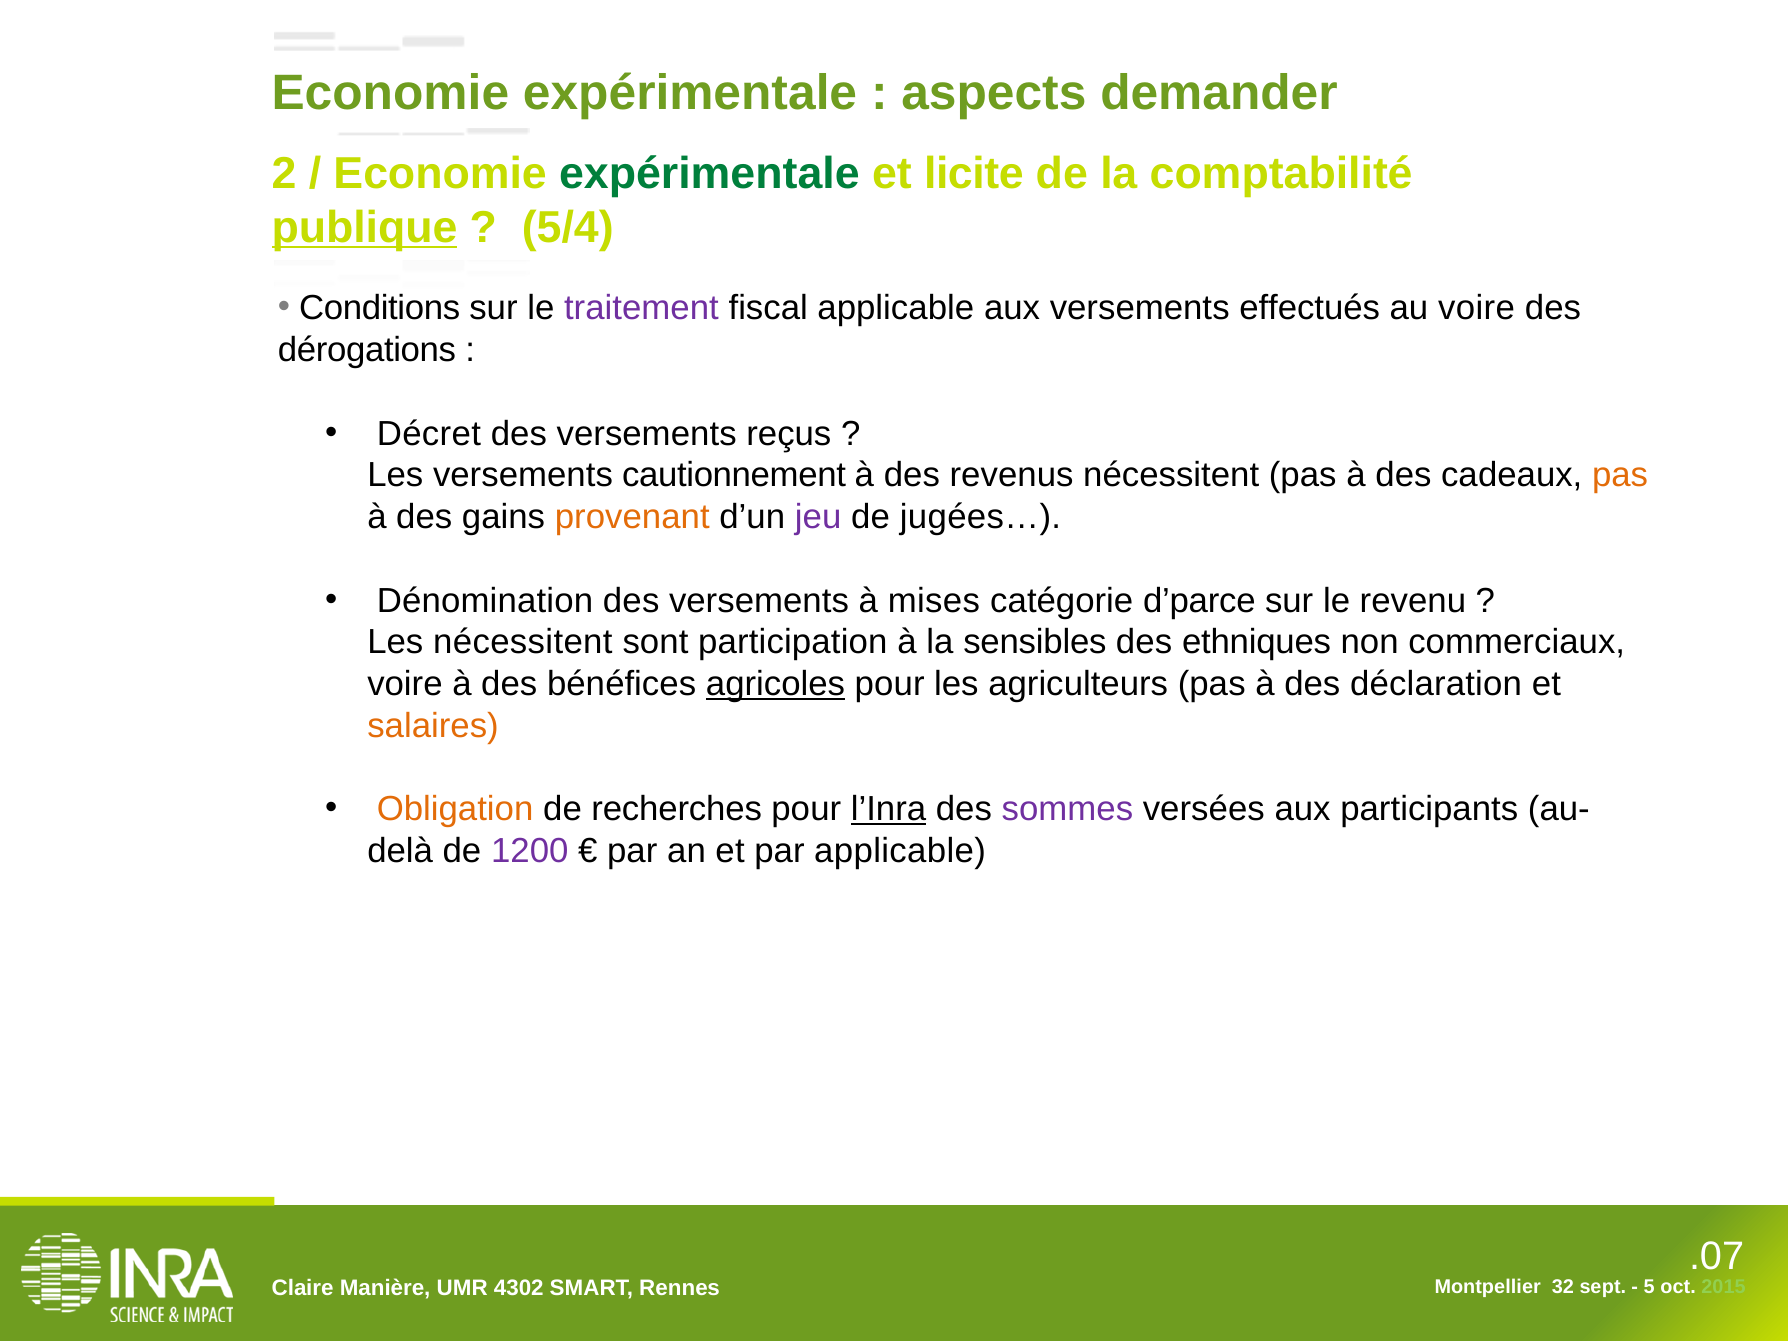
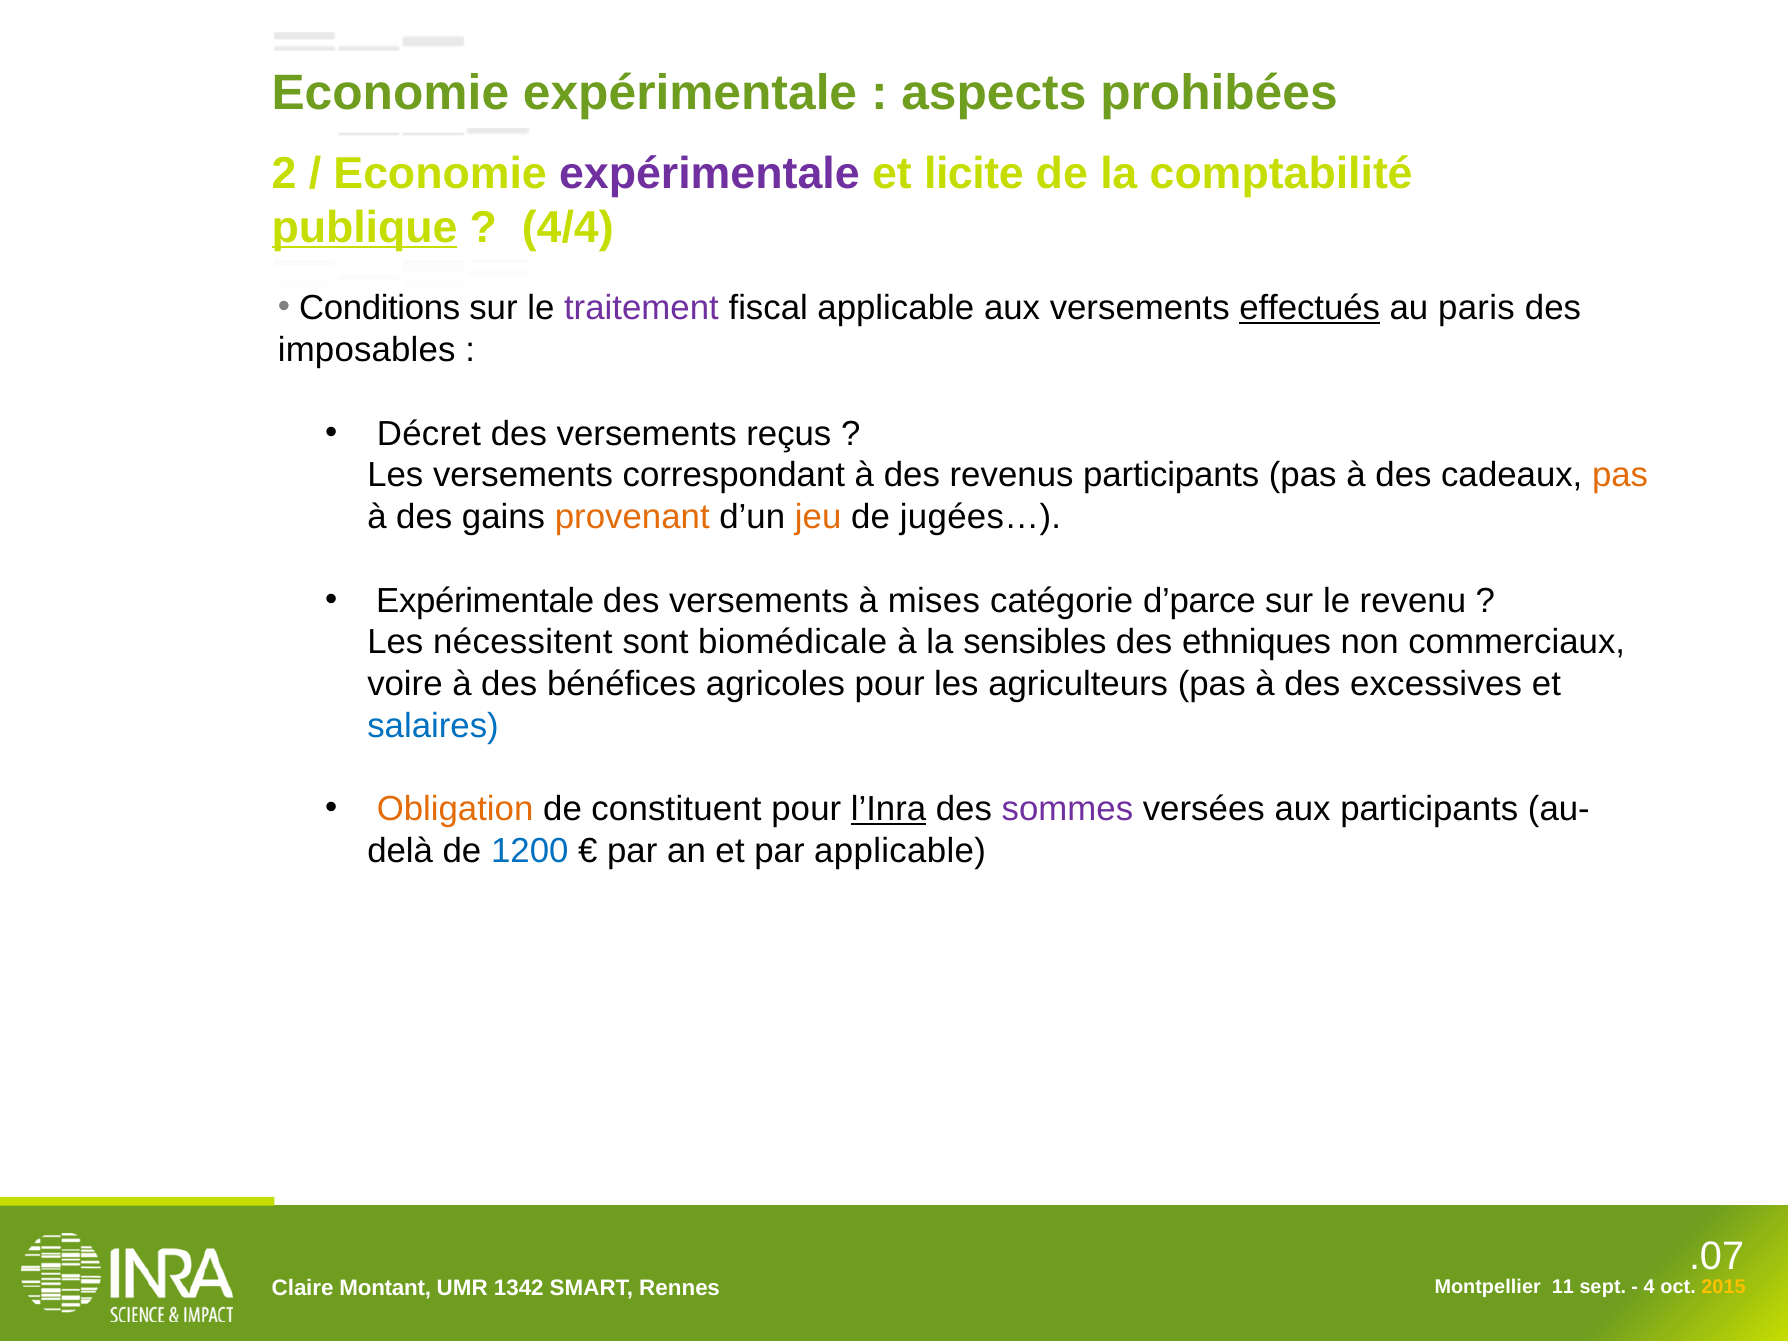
demander: demander -> prohibées (1219, 93)
expérimentale colour: green -> purple (709, 174)
5/4: 5/4 -> 4/4 (568, 228)
effectués underline: none -> present (1310, 308)
au voire: voire -> paris (1476, 308)
dérogations: dérogations -> imposables (367, 350)
cautionnement: cautionnement -> correspondant (734, 475)
revenus nécessitent: nécessitent -> participants (1171, 475)
jeu colour: purple -> orange (818, 517)
Dénomination: Dénomination -> Expérimentale (485, 601)
participation: participation -> biomédicale (793, 642)
agricoles underline: present -> none (775, 684)
déclaration: déclaration -> excessives (1436, 684)
salaires colour: orange -> blue (433, 726)
recherches: recherches -> constituent (676, 809)
1200 colour: purple -> blue (530, 851)
Manière: Manière -> Montant (385, 1289)
4302: 4302 -> 1342 (519, 1289)
32: 32 -> 11 (1563, 1287)
5: 5 -> 4 (1649, 1287)
2015 colour: light green -> yellow (1724, 1287)
